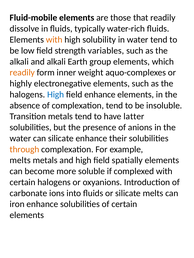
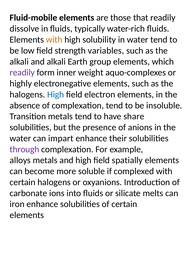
readily colour: orange -> purple (22, 72)
field enhance: enhance -> electron (100, 94)
latter: latter -> share (134, 116)
can silicate: silicate -> impart (61, 138)
through colour: orange -> purple (24, 149)
melts: melts -> alloys (20, 160)
